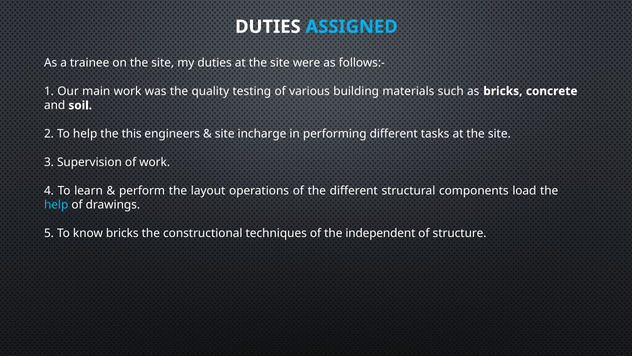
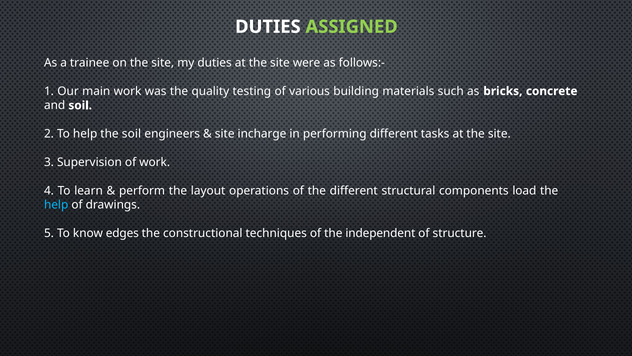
ASSIGNED colour: light blue -> light green (352, 27)
the this: this -> soil (132, 134)
know bricks: bricks -> edges (122, 233)
